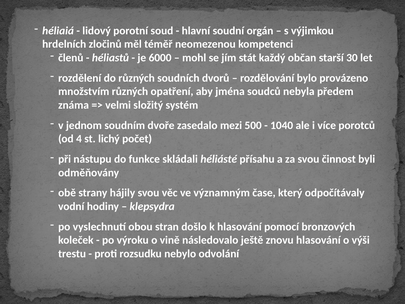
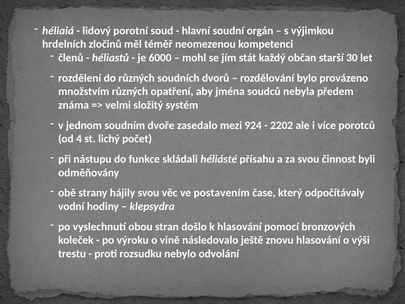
500: 500 -> 924 (253, 125)
1040: 1040 -> 2202 (282, 125)
významným: významným -> postavením (222, 193)
